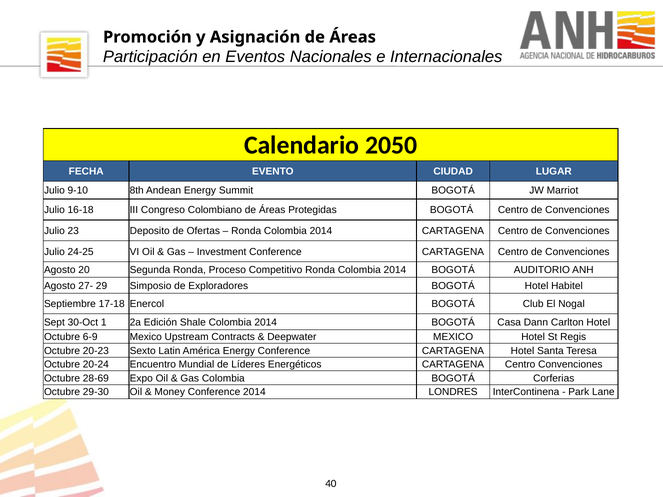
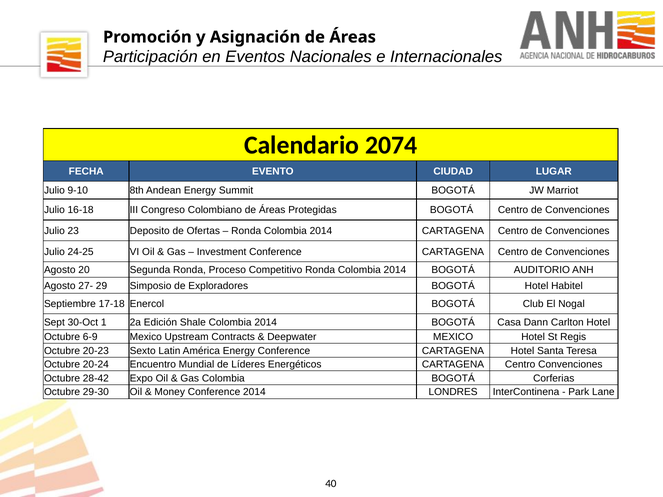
2050: 2050 -> 2074 (391, 145)
28-69: 28-69 -> 28-42 (96, 379)
